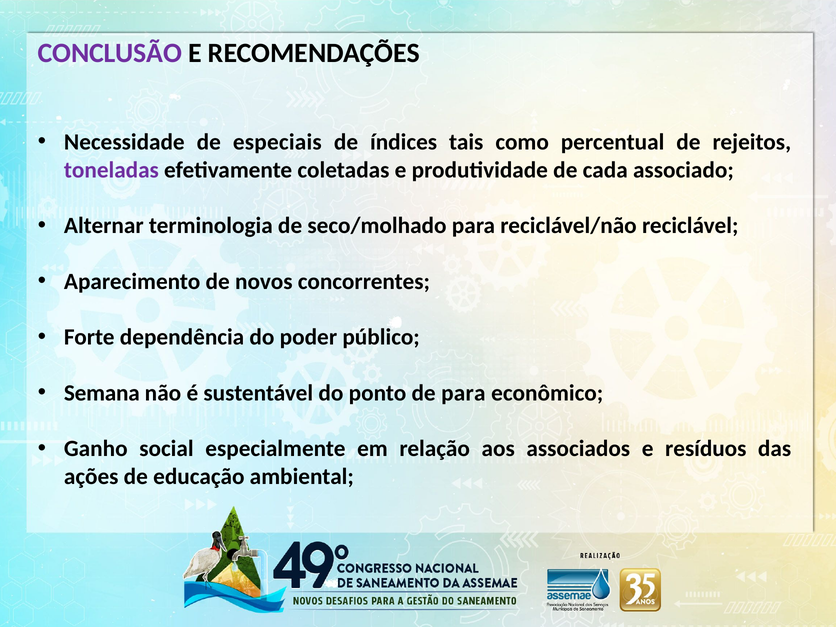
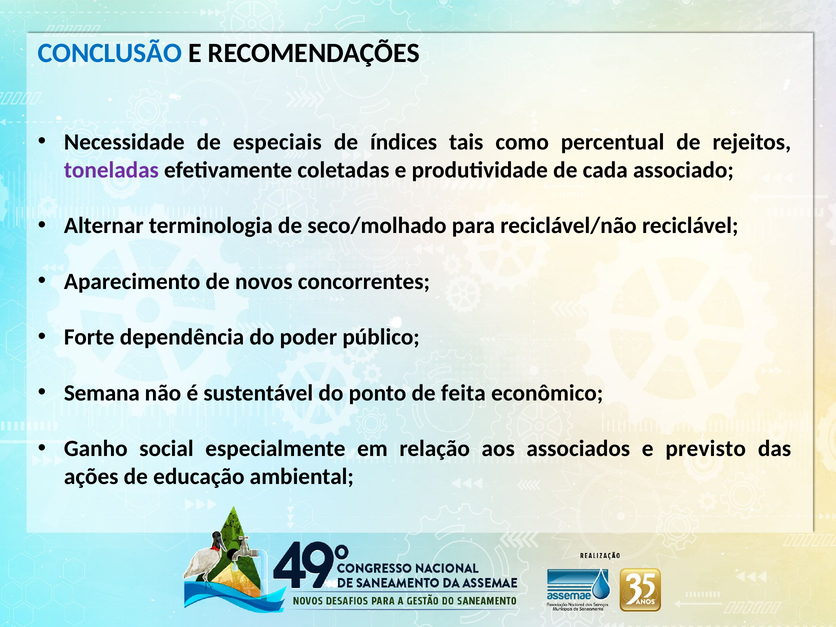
CONCLUSÃO colour: purple -> blue (110, 53)
de para: para -> feita (463, 393)
resíduos: resíduos -> previsto (706, 449)
